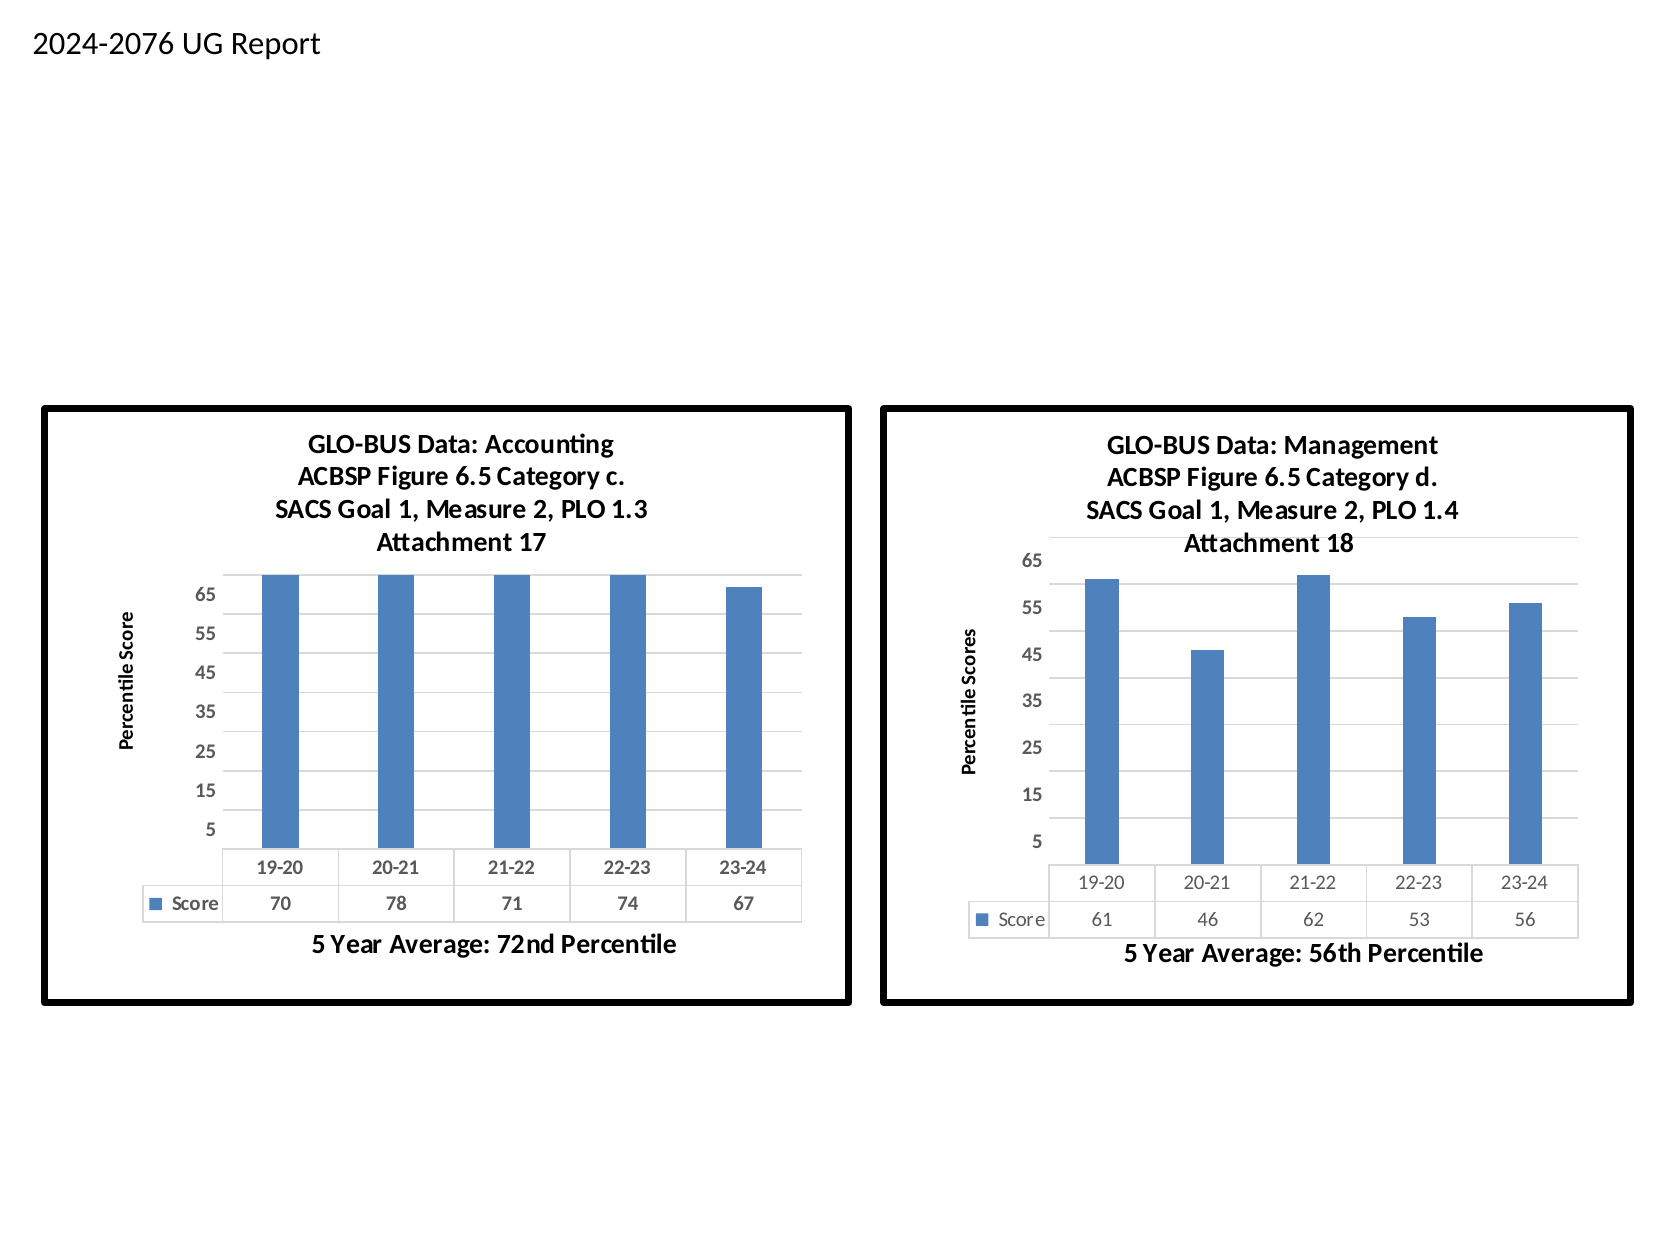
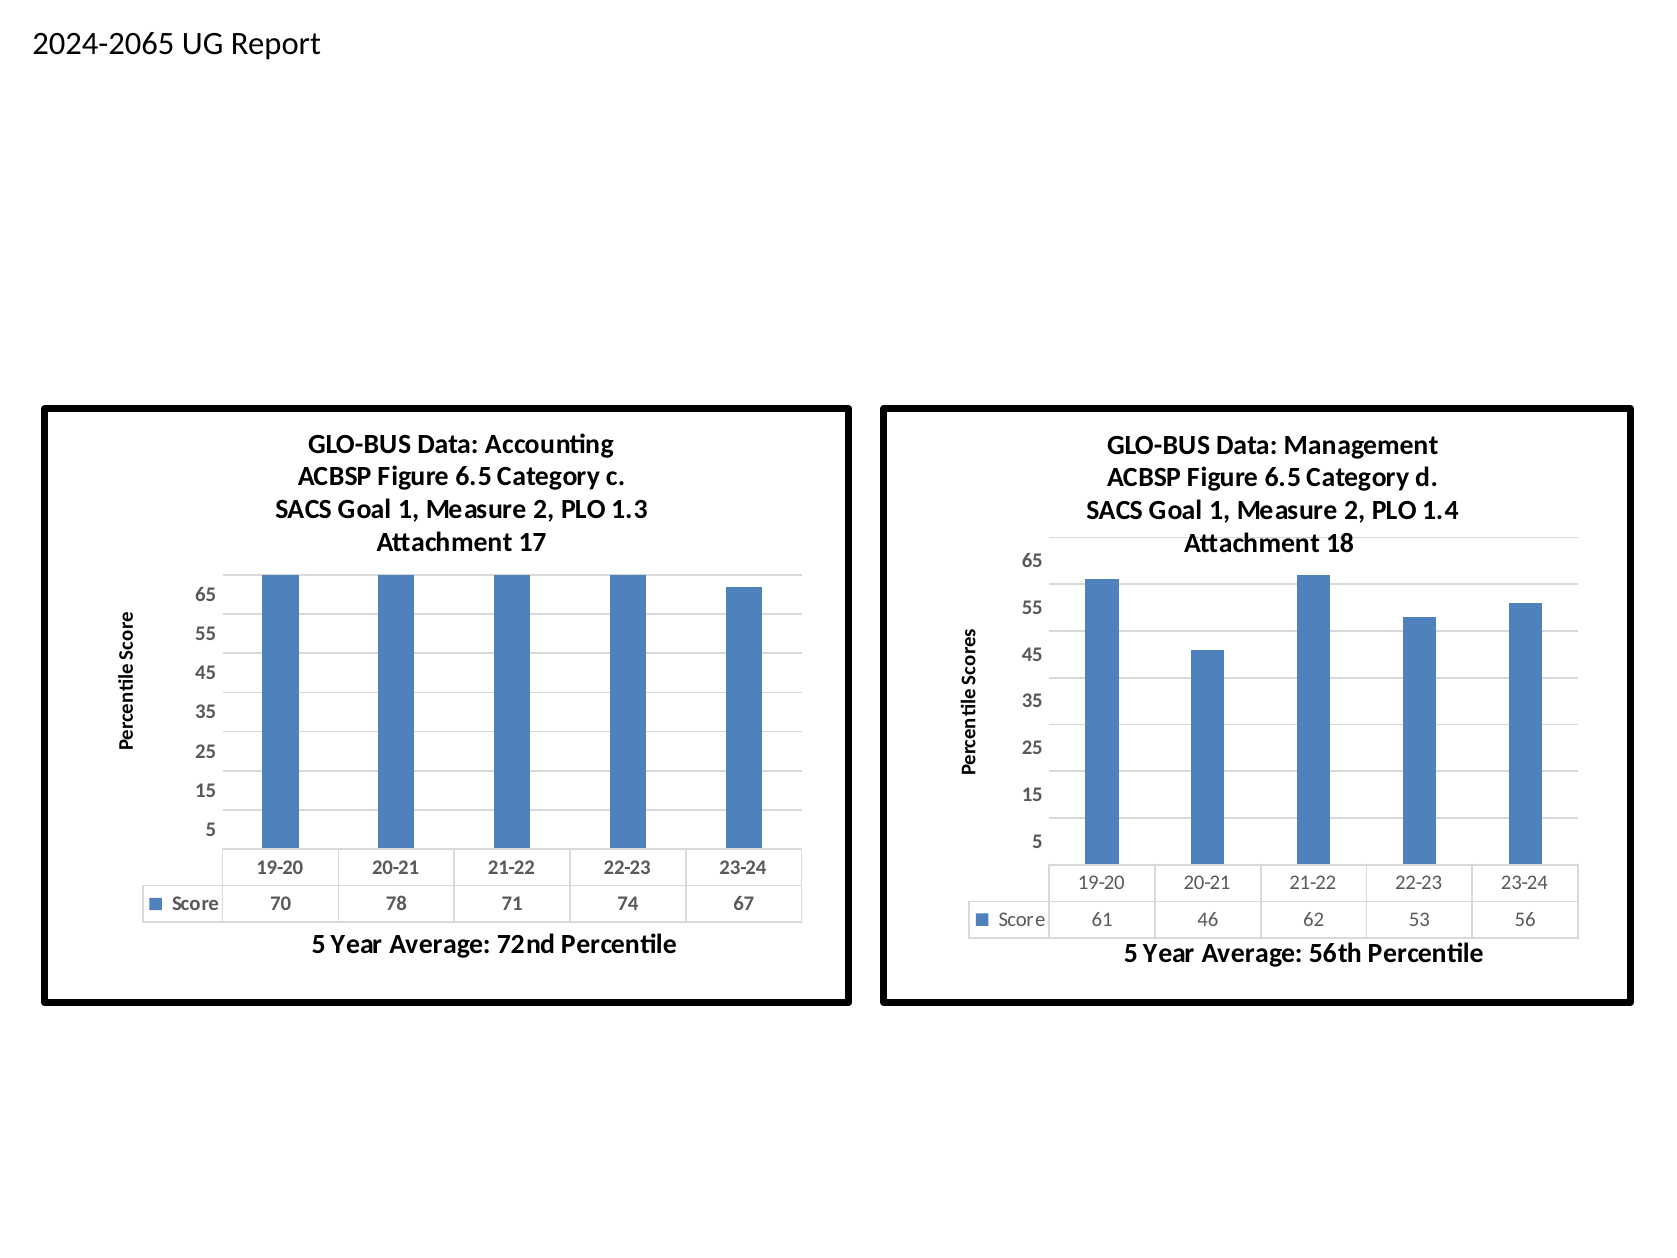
2024-2076: 2024-2076 -> 2024-2065 (103, 44)
